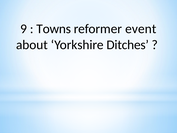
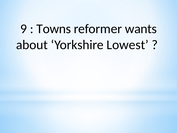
event: event -> wants (141, 29)
Ditches: Ditches -> Lowest (128, 45)
